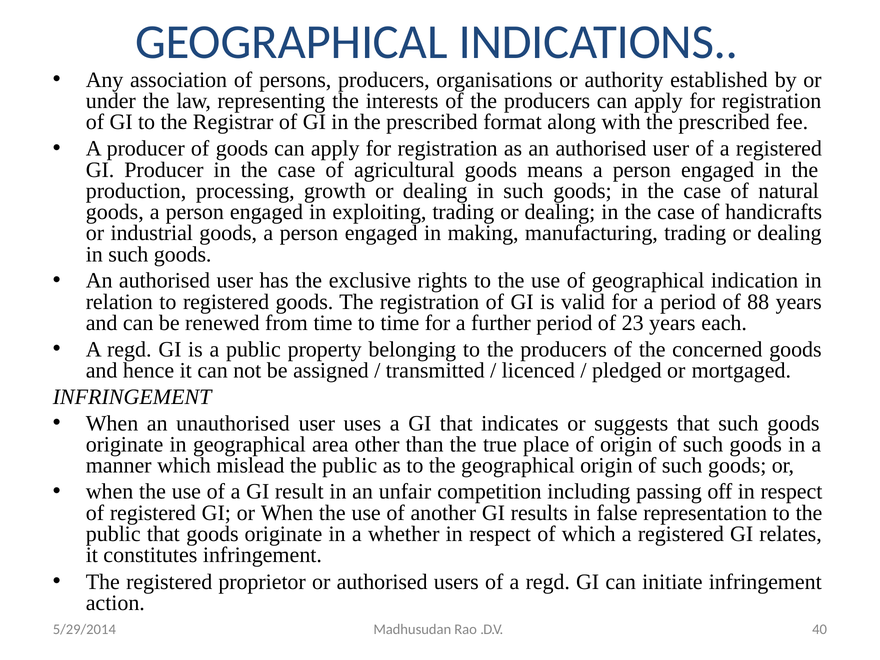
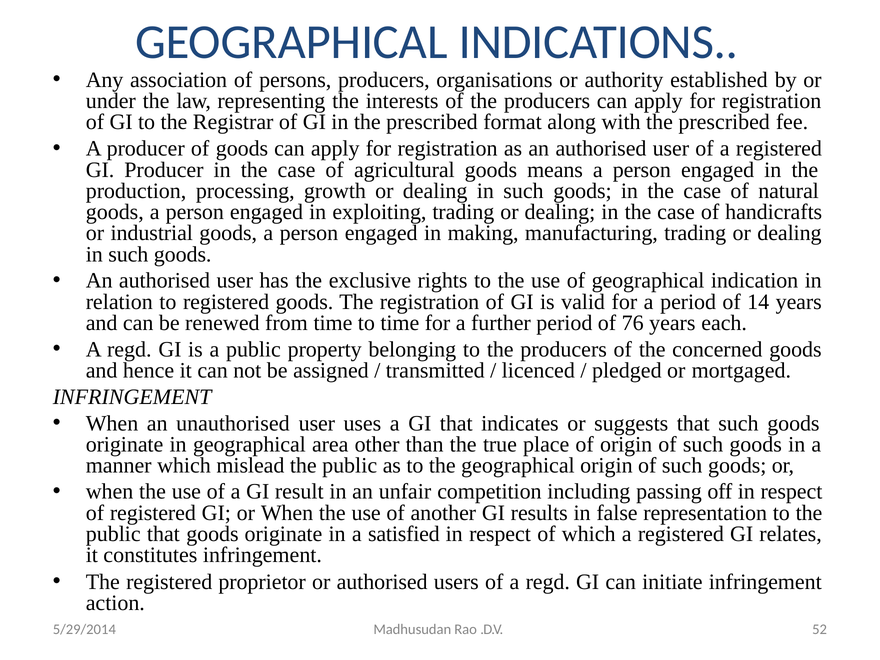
88: 88 -> 14 (758, 302)
23: 23 -> 76 (633, 323)
whether: whether -> satisfied (404, 534)
40: 40 -> 52 (820, 629)
